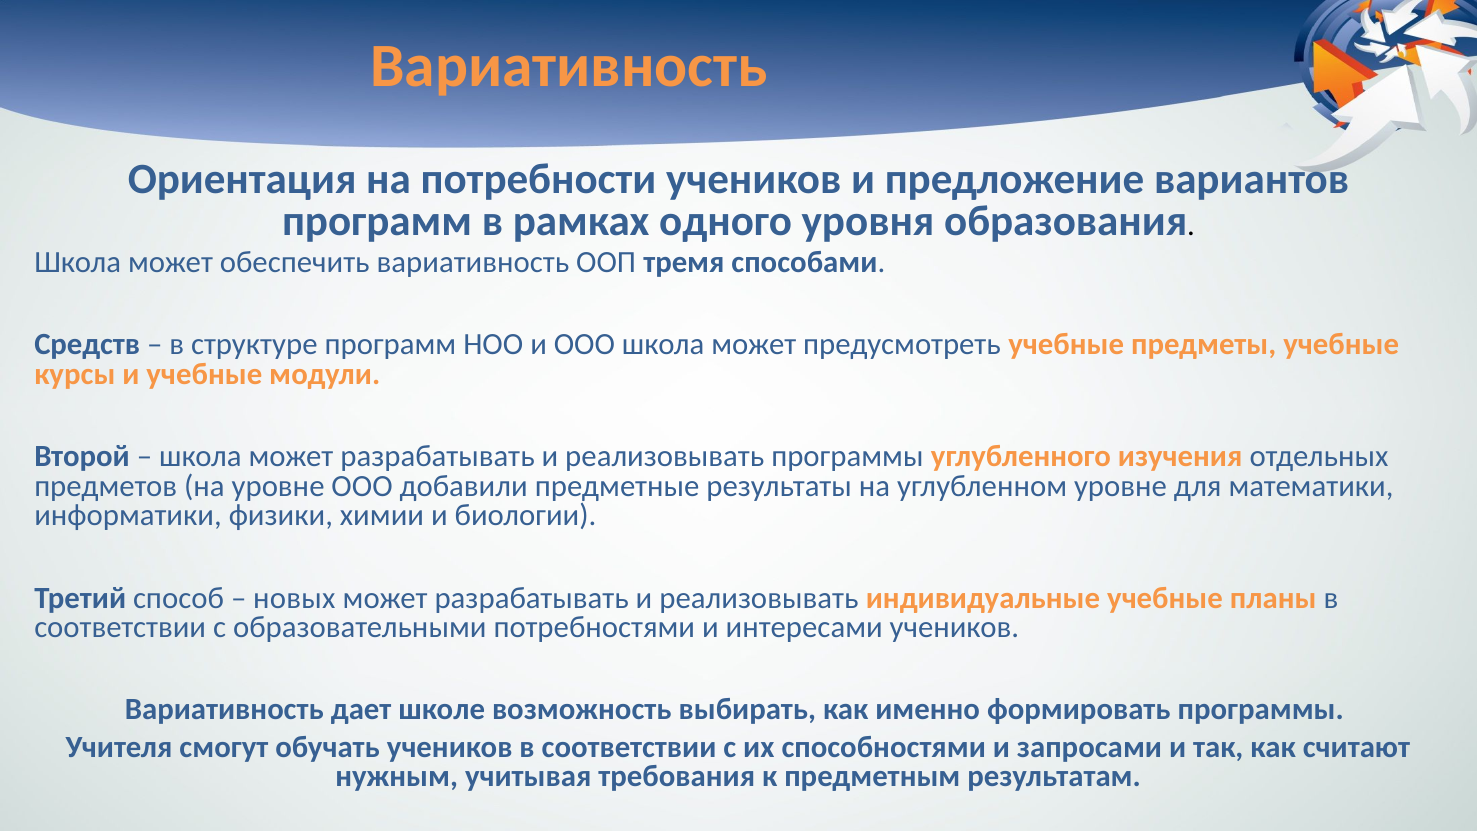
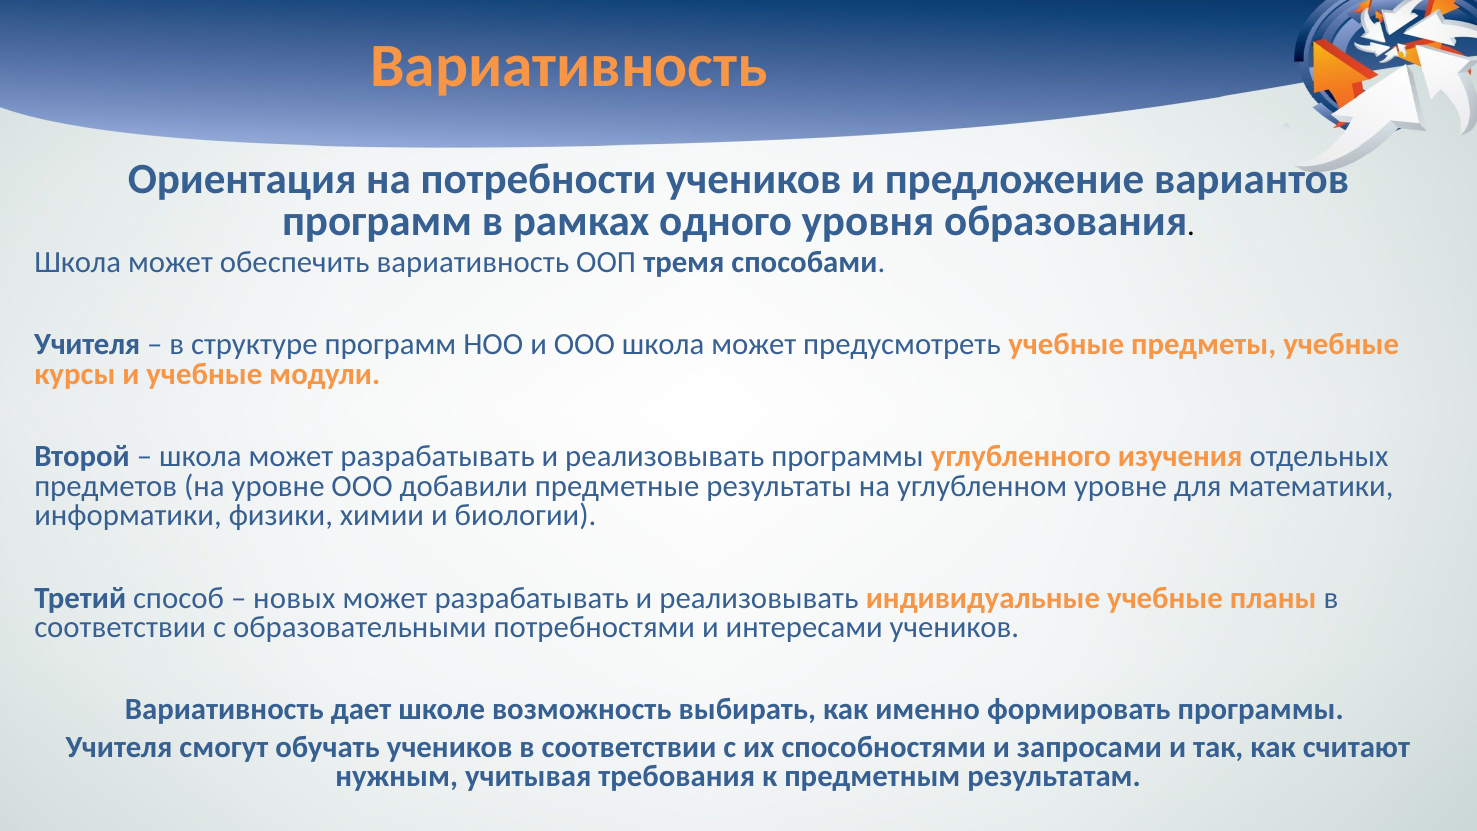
Средств: Средств -> Учителя (87, 345)
